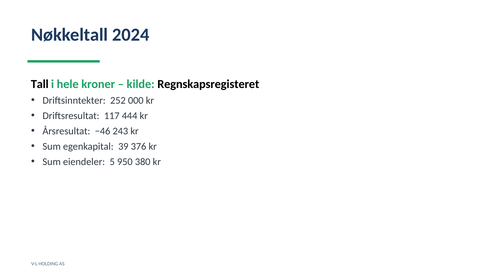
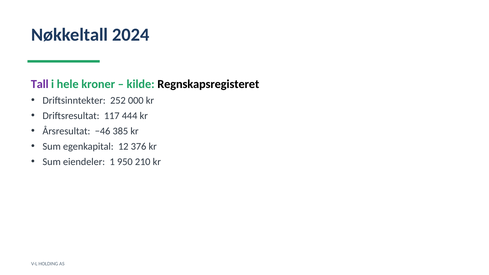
Tall colour: black -> purple (40, 84)
243: 243 -> 385 (120, 131)
39: 39 -> 12 (123, 146)
5: 5 -> 1 (112, 162)
380: 380 -> 210 (143, 162)
